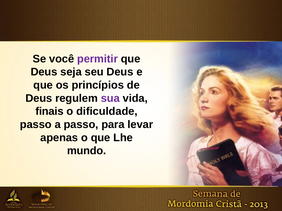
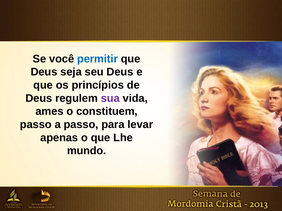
permitir colour: purple -> blue (97, 59)
finais: finais -> ames (49, 112)
dificuldade: dificuldade -> constituem (107, 112)
